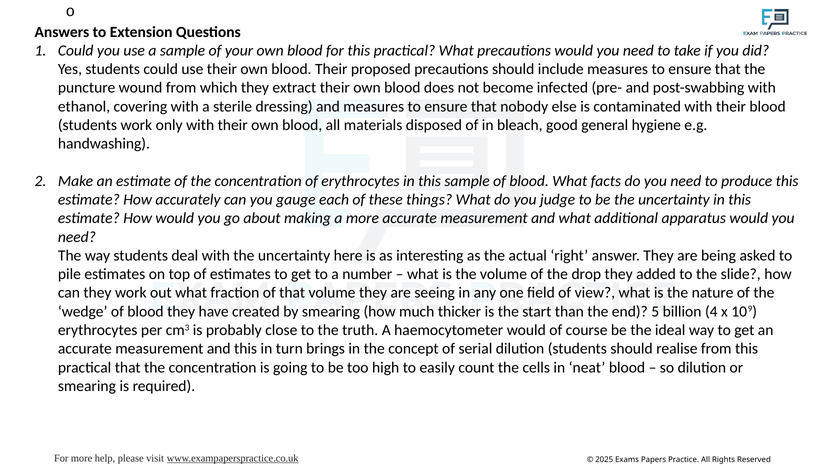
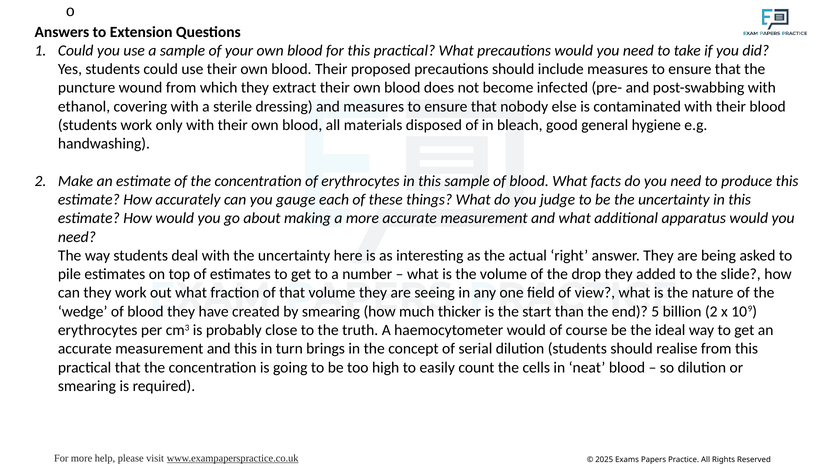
billion 4: 4 -> 2 (711, 312)
